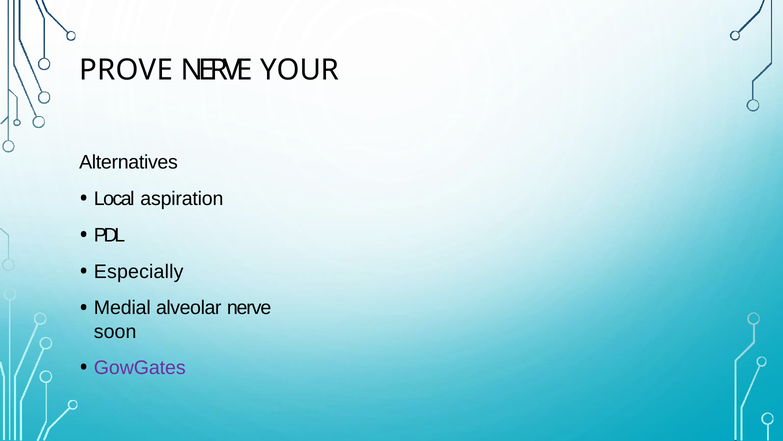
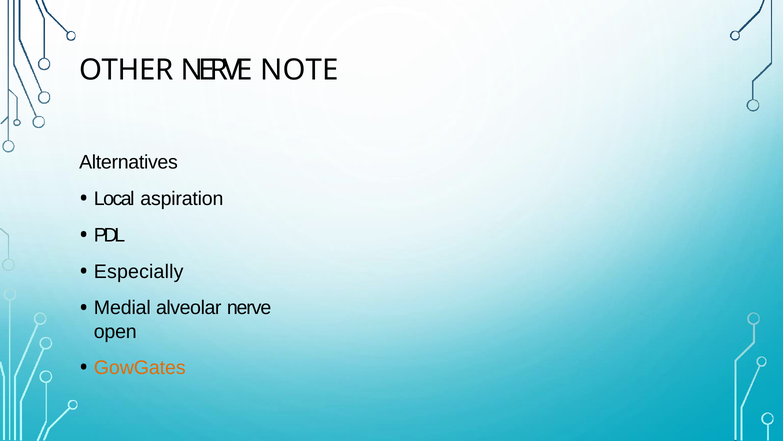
PROVE: PROVE -> OTHER (126, 70)
YOUR: YOUR -> NOTE (300, 70)
soon: soon -> open (115, 331)
GowGates colour: purple -> orange (140, 367)
